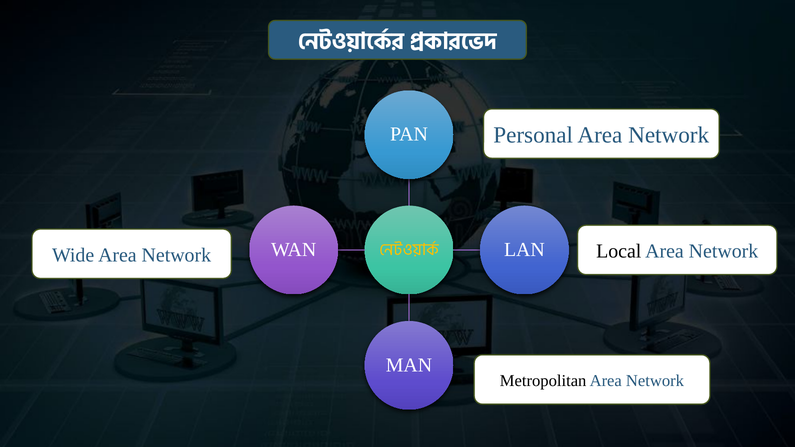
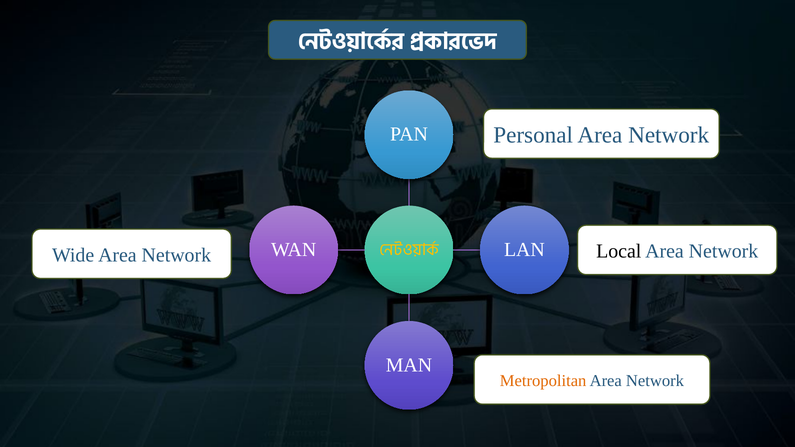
Metropolitan colour: black -> orange (543, 381)
